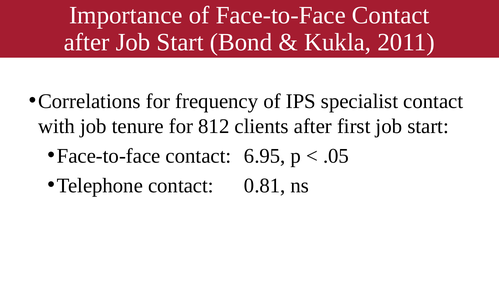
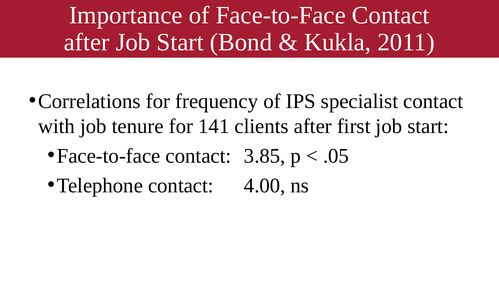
812: 812 -> 141 (214, 126)
6.95: 6.95 -> 3.85 (265, 156)
0.81: 0.81 -> 4.00 (265, 185)
